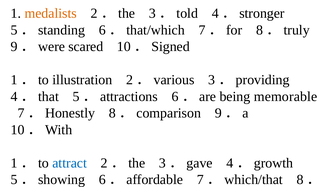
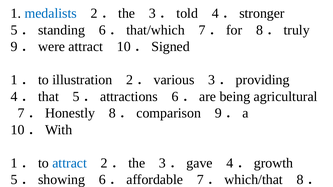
medalists colour: orange -> blue (51, 13)
scared: scared -> attract (86, 47)
memorable: memorable -> agricultural (286, 97)
